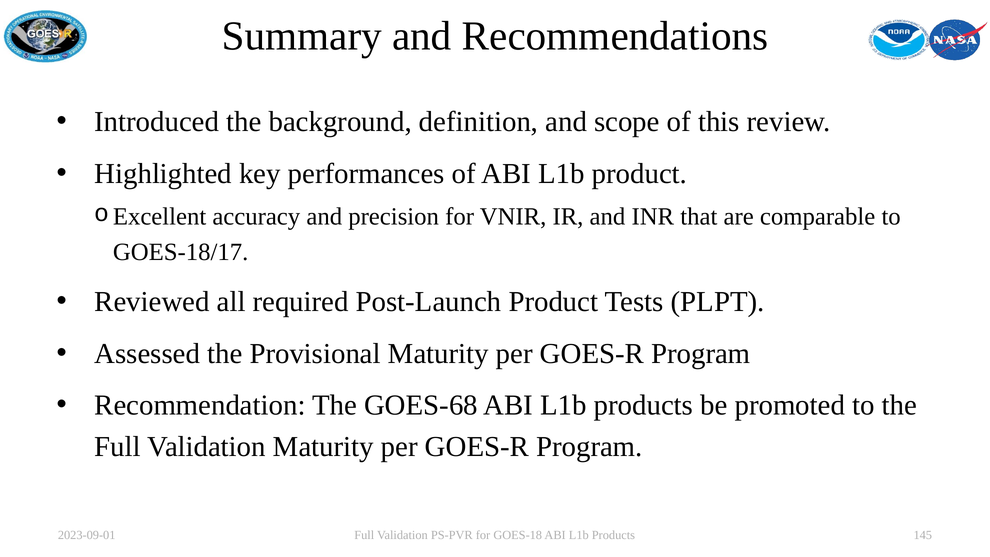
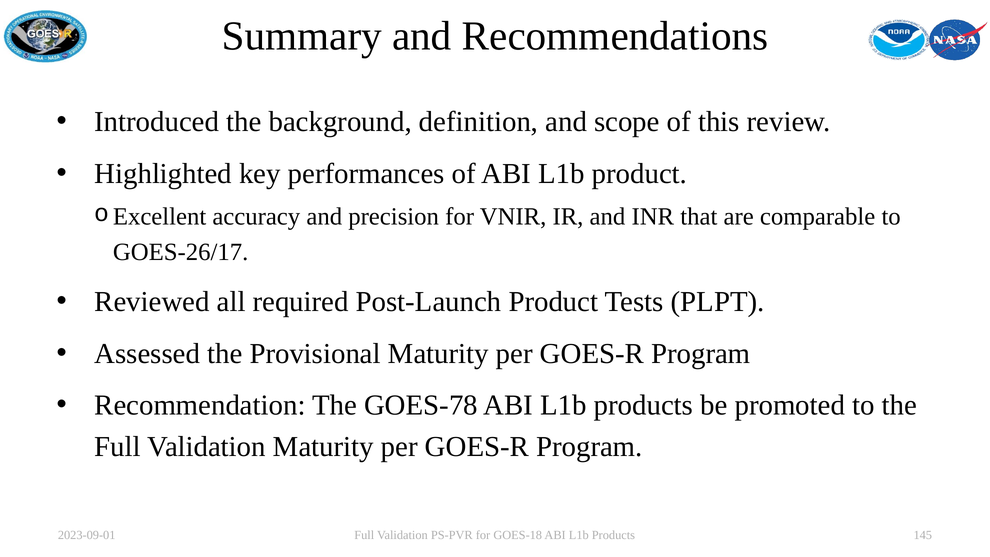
GOES-18/17: GOES-18/17 -> GOES-26/17 (181, 252)
GOES-68: GOES-68 -> GOES-78 (421, 405)
